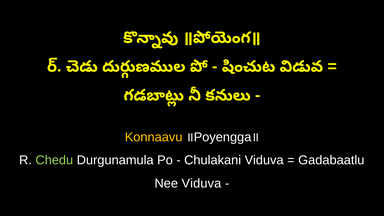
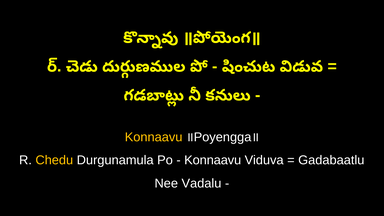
Chedu colour: light green -> yellow (54, 160)
Chulakani: Chulakani -> Konnaavu (213, 160)
Nee Viduva: Viduva -> Vadalu (201, 183)
